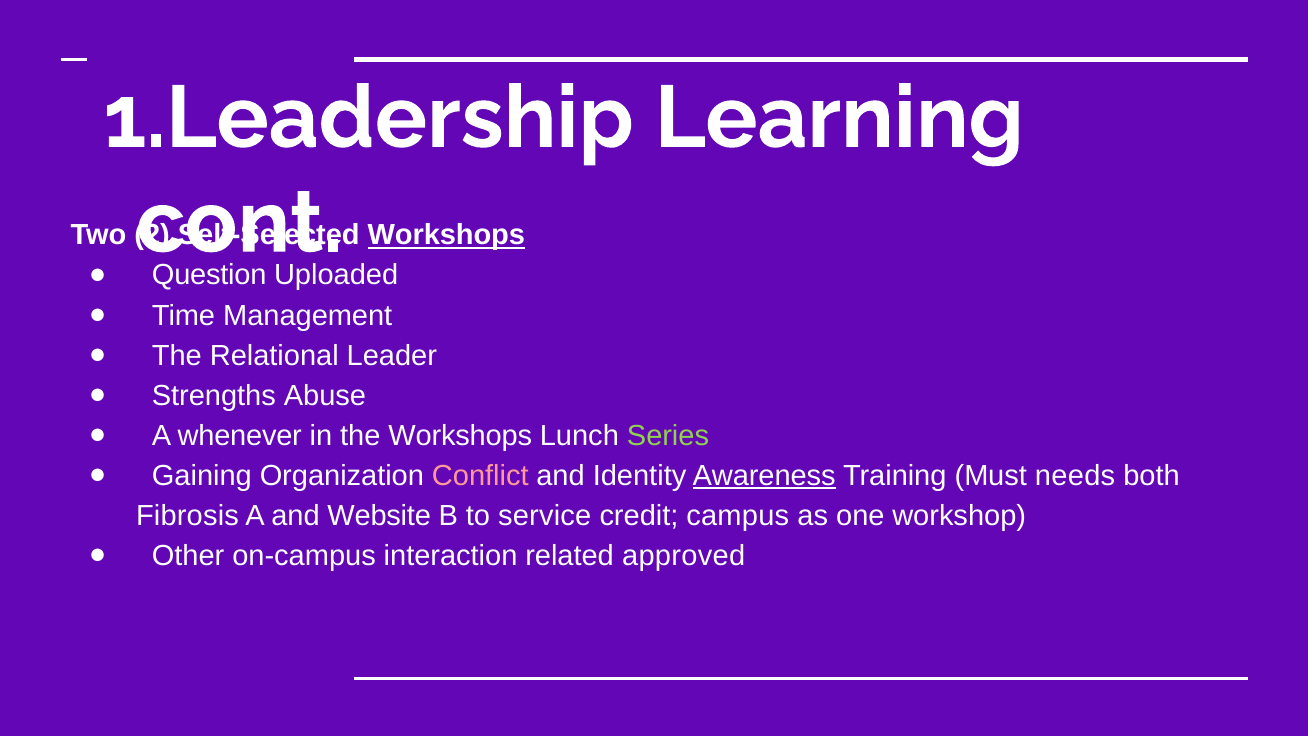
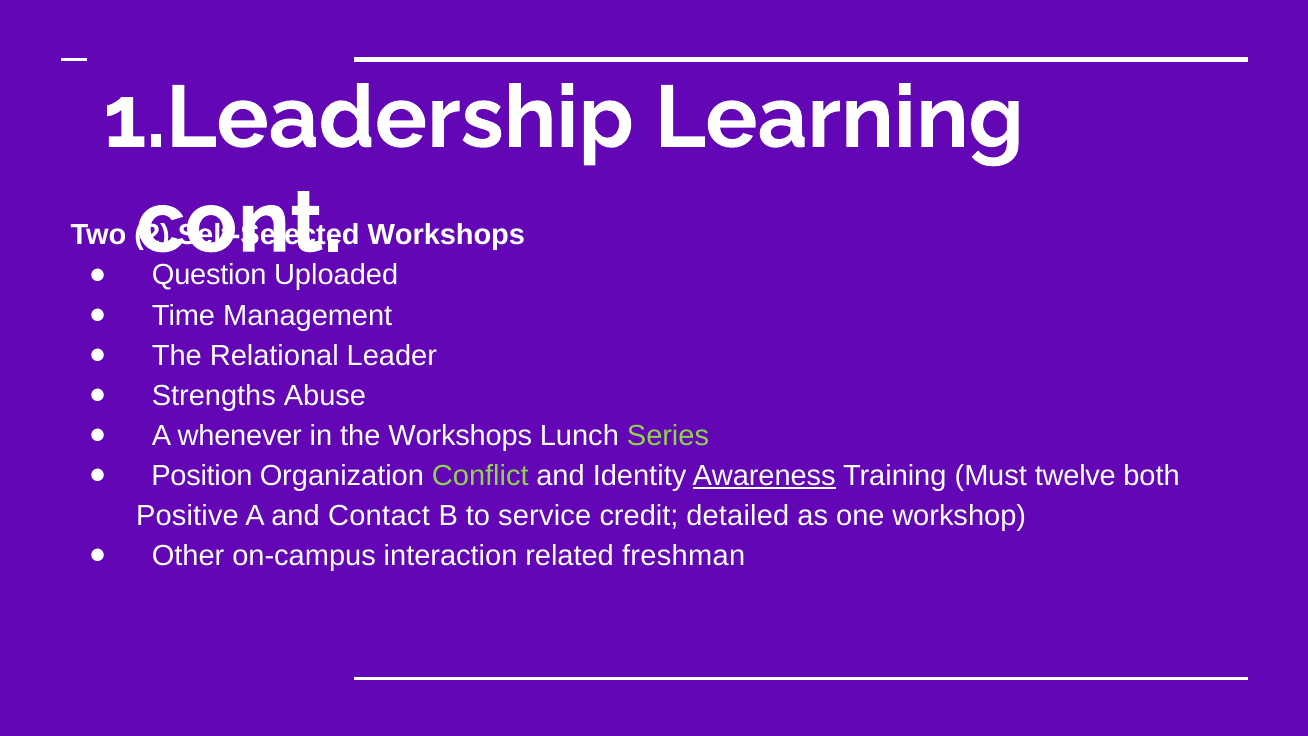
Workshops underline: present -> none (446, 235)
Gaining: Gaining -> Position (202, 476)
Conflict colour: pink -> light green (480, 476)
needs: needs -> twelve (1075, 476)
Fibrosis: Fibrosis -> Positive (187, 516)
Website: Website -> Contact (379, 516)
campus: campus -> detailed (738, 516)
approved: approved -> freshman (684, 556)
